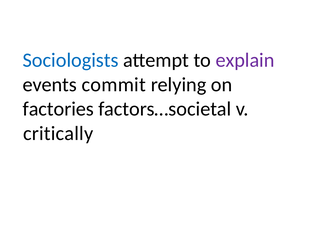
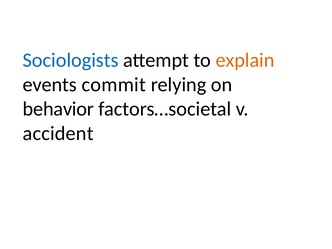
explain colour: purple -> orange (245, 60)
factories: factories -> behavior (58, 109)
critically: critically -> accident (58, 133)
